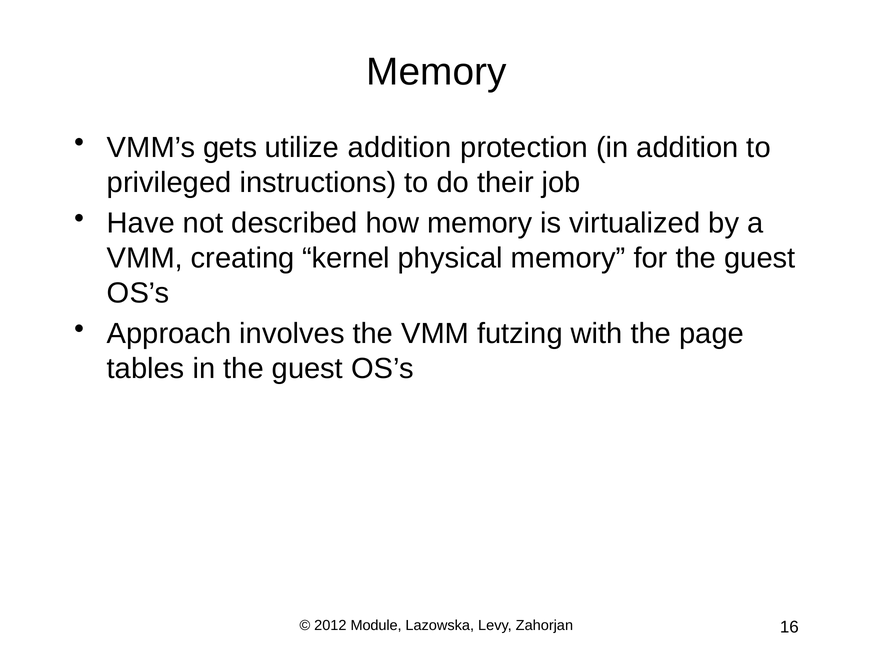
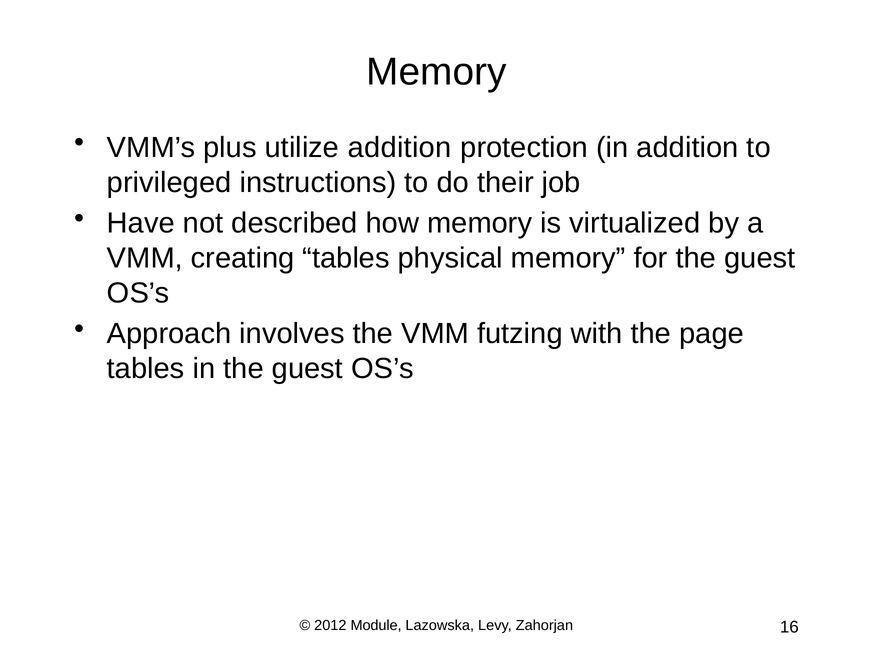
gets: gets -> plus (230, 148)
creating kernel: kernel -> tables (346, 258)
